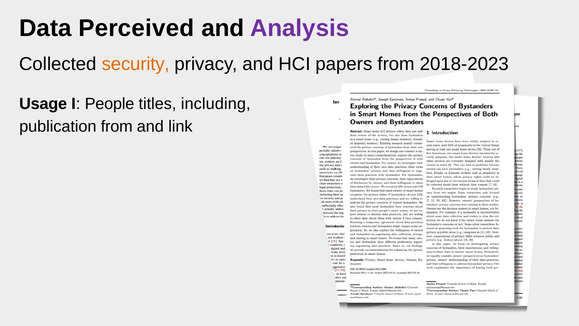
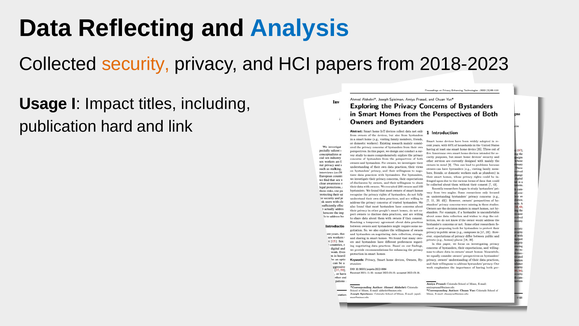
Perceived: Perceived -> Reflecting (136, 28)
Analysis colour: purple -> blue (300, 28)
People: People -> Impact (109, 104)
publication from: from -> hard (117, 126)
